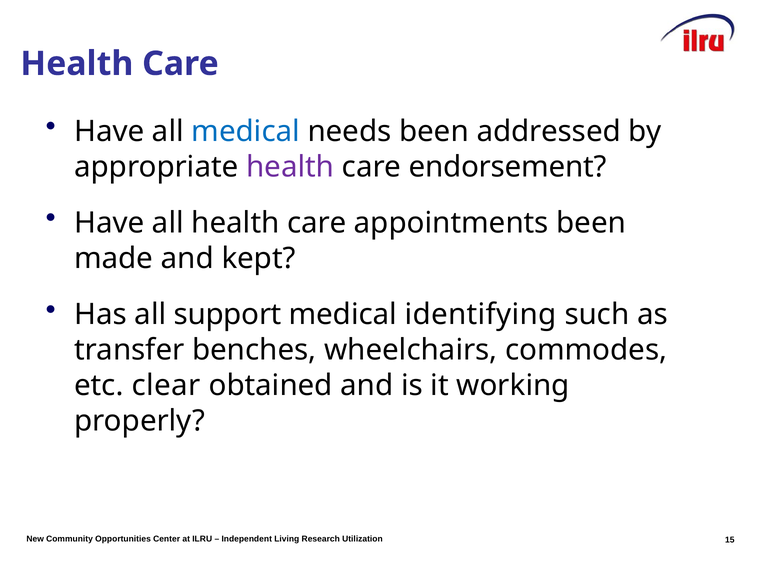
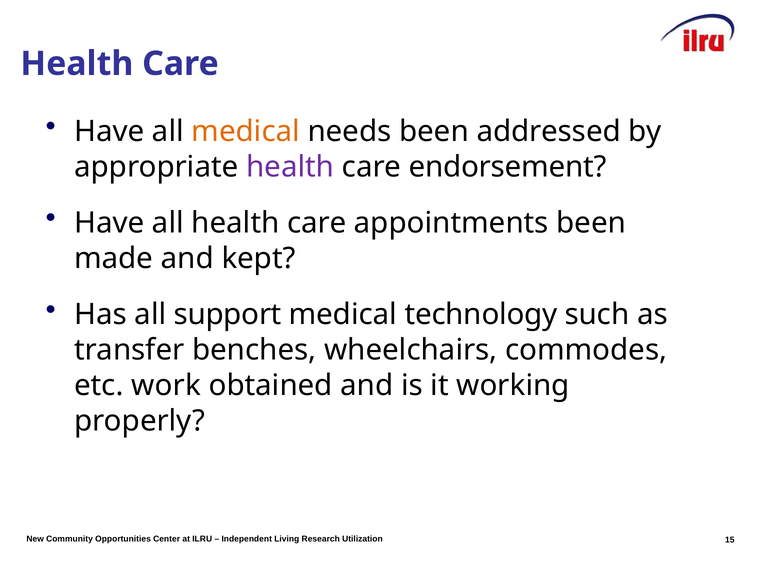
medical colour: blue -> orange (246, 131)
identifying: identifying -> technology (481, 315)
clear: clear -> work (166, 386)
